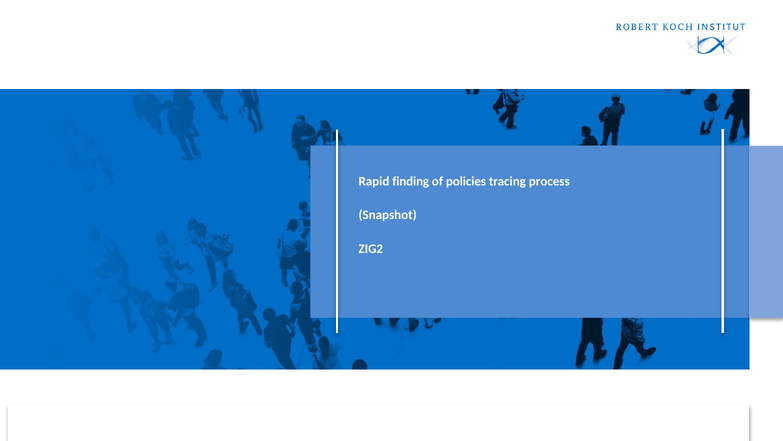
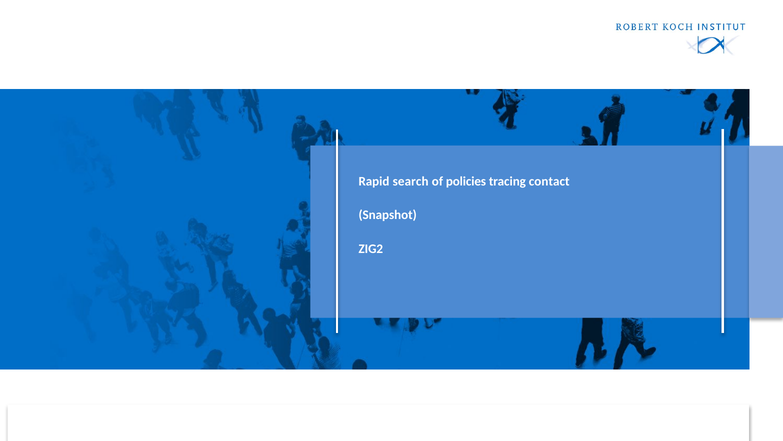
finding: finding -> search (411, 181)
process: process -> contact (549, 181)
